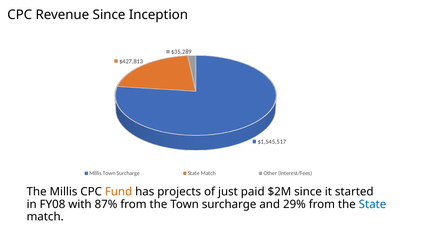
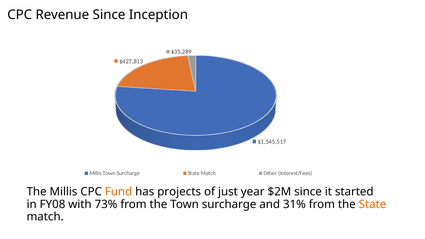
paid: paid -> year (253, 192)
87%: 87% -> 73% (106, 204)
29%: 29% -> 31% (294, 204)
State colour: blue -> orange (373, 204)
